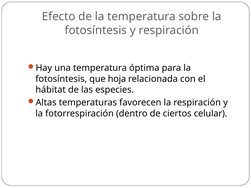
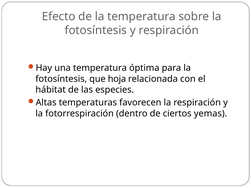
celular: celular -> yemas (210, 114)
